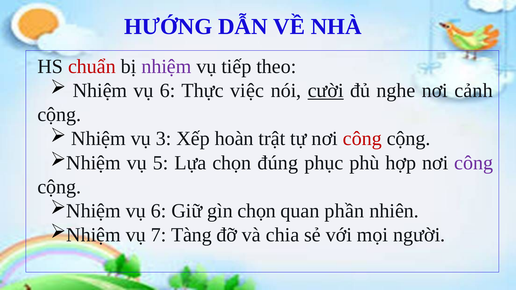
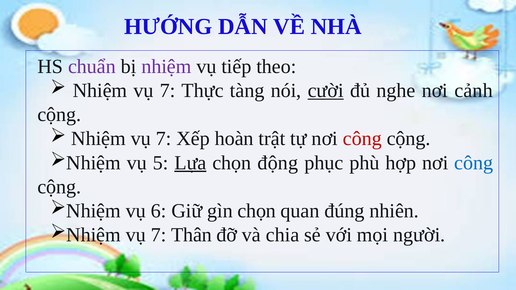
chuẩn colour: red -> purple (92, 66)
6: 6 -> 7 (168, 91)
việc: việc -> tàng (247, 91)
3: 3 -> 7 (164, 139)
Lựa underline: none -> present (190, 163)
đúng: đúng -> động (278, 163)
công colour: purple -> blue (474, 163)
phần: phần -> đúng (345, 211)
Tàng: Tàng -> Thân (191, 235)
